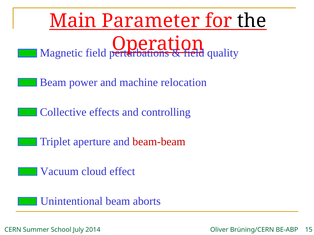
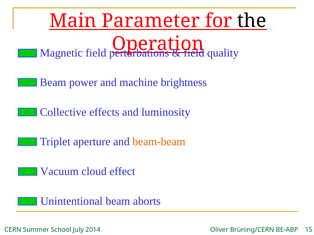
relocation: relocation -> brightness (184, 82)
controlling: controlling -> luminosity (166, 112)
beam-beam colour: red -> orange (159, 142)
